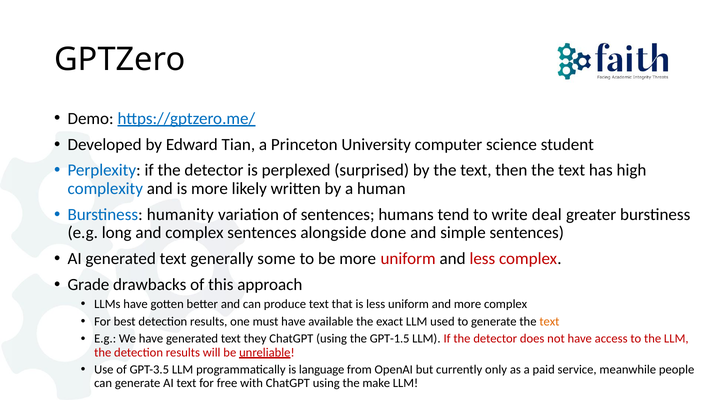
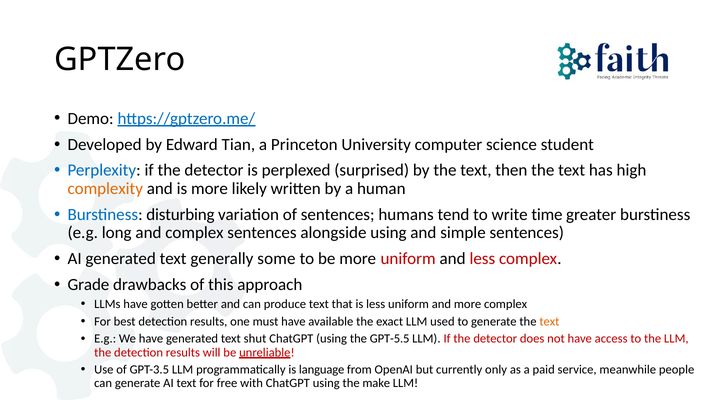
complexity colour: blue -> orange (105, 189)
humanity: humanity -> disturbing (180, 214)
deal: deal -> time (547, 214)
alongside done: done -> using (388, 233)
they: they -> shut (255, 339)
GPT-1.5: GPT-1.5 -> GPT-5.5 (390, 339)
